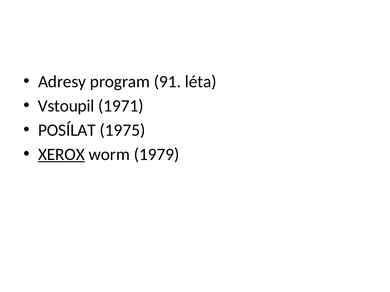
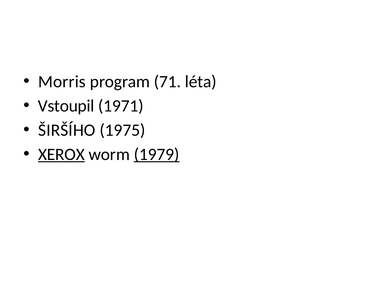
Adresy: Adresy -> Morris (62, 82)
91: 91 -> 71 (167, 82)
POSÍLAT: POSÍLAT -> ŠIRŠÍHO (67, 130)
1979 underline: none -> present (157, 155)
